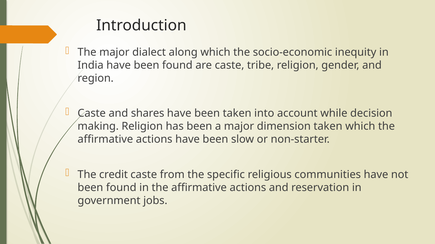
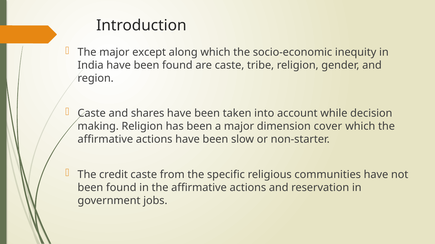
dialect: dialect -> except (149, 52)
dimension taken: taken -> cover (328, 127)
